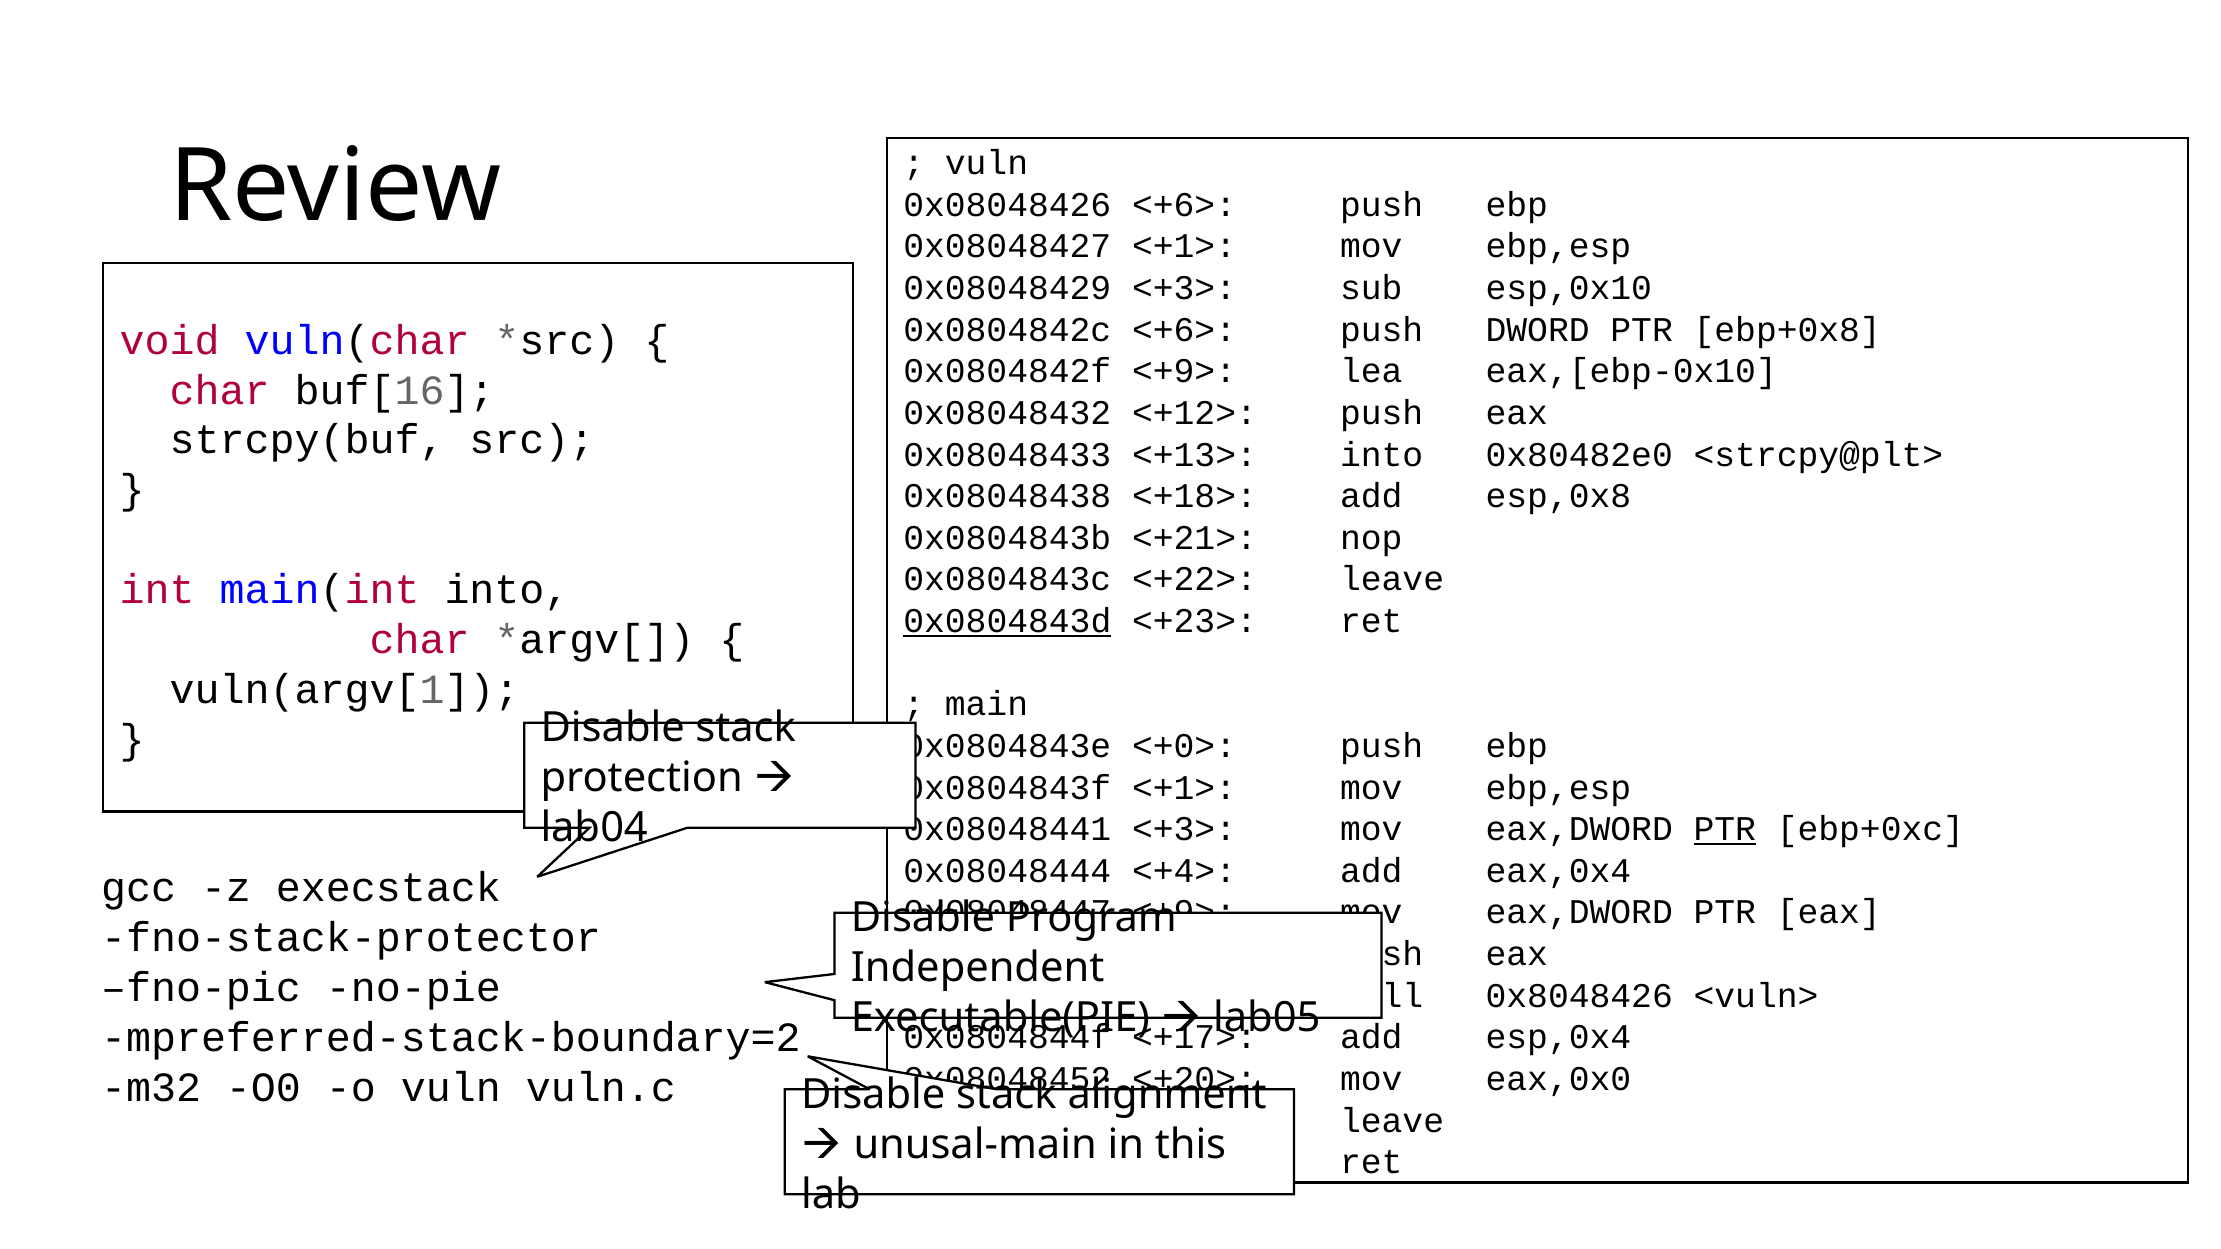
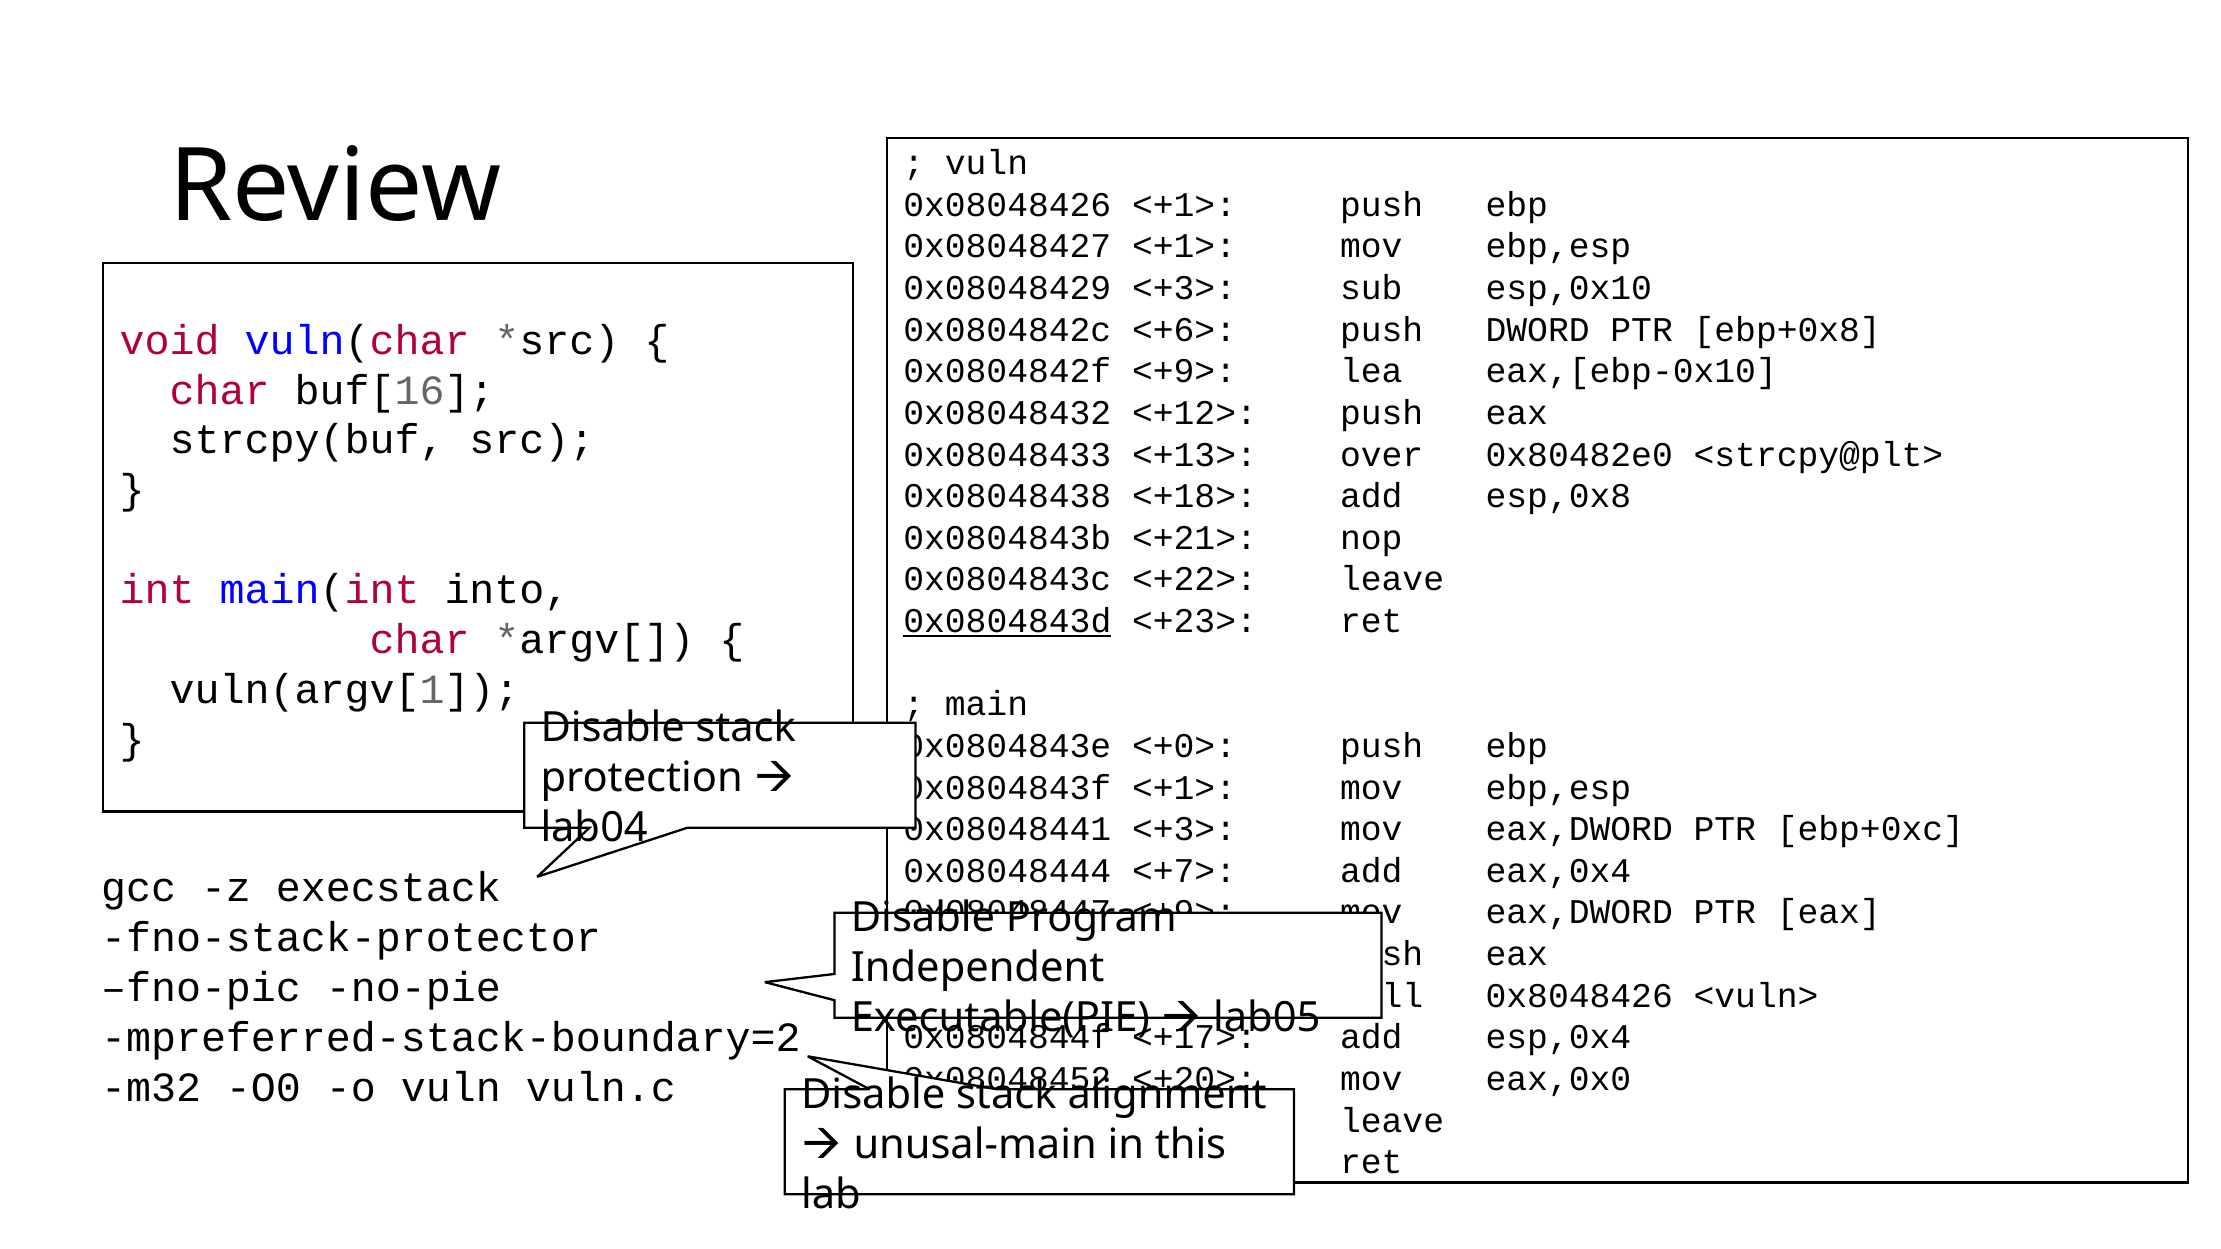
0x08048426 <+6>: <+6> -> <+1> (1184, 205)
<+13> into: into -> over (1382, 455)
PTR underline: present -> none (1725, 829)
<+4>: <+4> -> <+7> (1184, 871)
